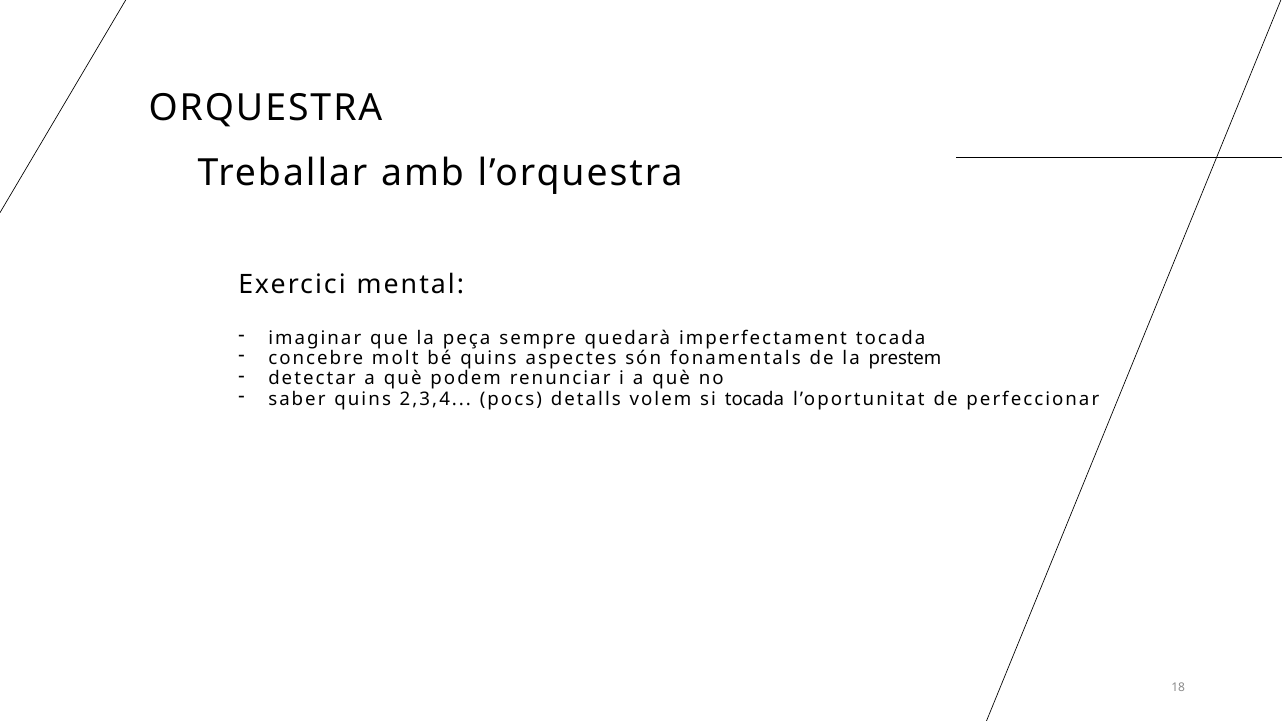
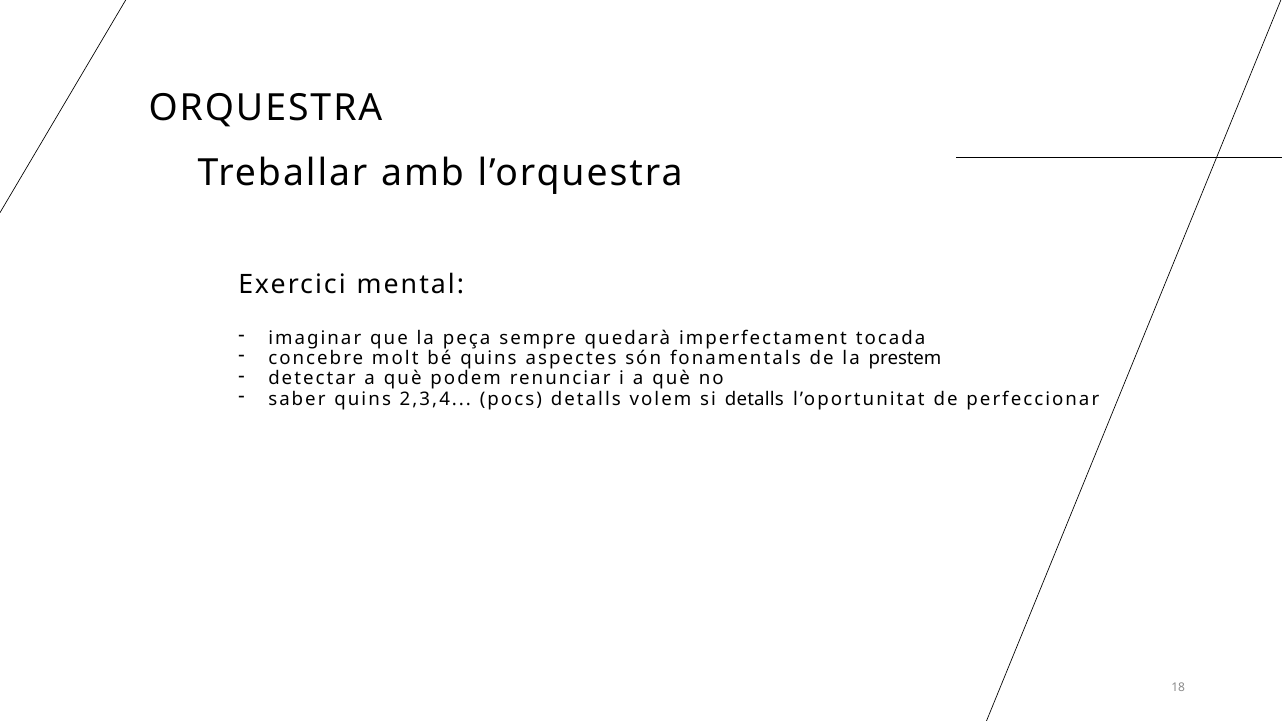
si tocada: tocada -> detalls (754, 399)
